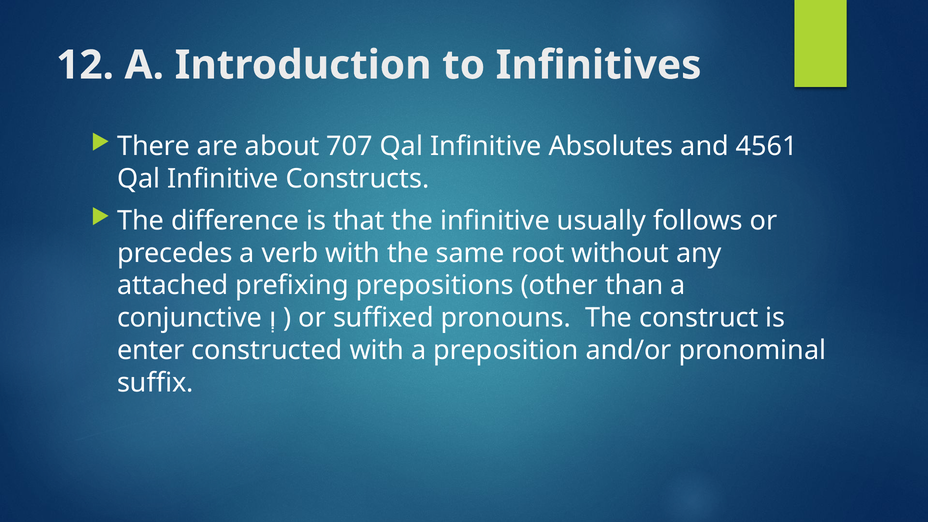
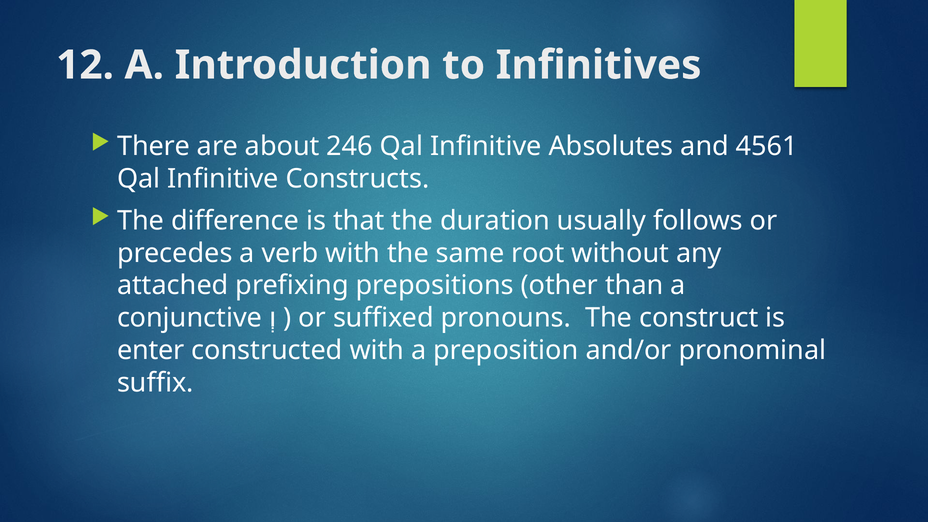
707: 707 -> 246 (350, 146)
the infinitive: infinitive -> duration (495, 221)
